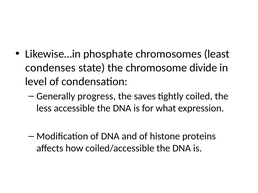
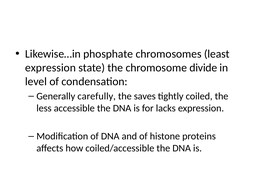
condenses: condenses -> expression (51, 68)
progress: progress -> carefully (97, 96)
what: what -> lacks (166, 109)
